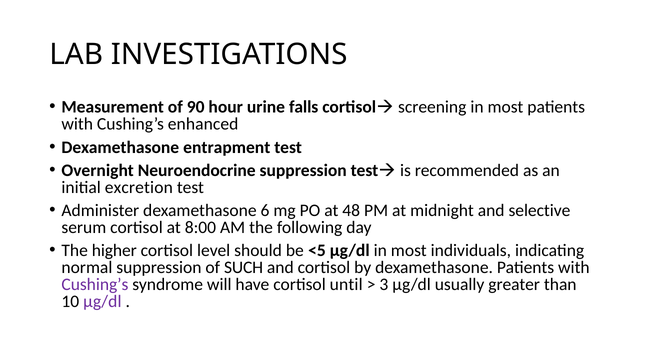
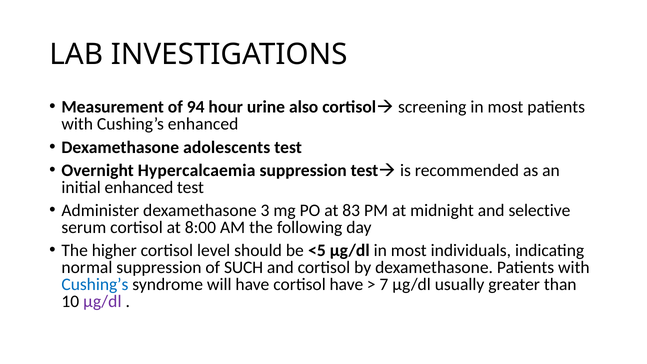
90: 90 -> 94 (196, 107)
falls: falls -> also (304, 107)
entrapment: entrapment -> adolescents (227, 147)
Neuroendocrine: Neuroendocrine -> Hypercalcaemia (197, 170)
initial excretion: excretion -> enhanced (139, 187)
6: 6 -> 3 (265, 210)
48: 48 -> 83 (351, 210)
Cushing’s colour: purple -> blue (95, 285)
cortisol until: until -> have (346, 285)
3: 3 -> 7 (384, 285)
